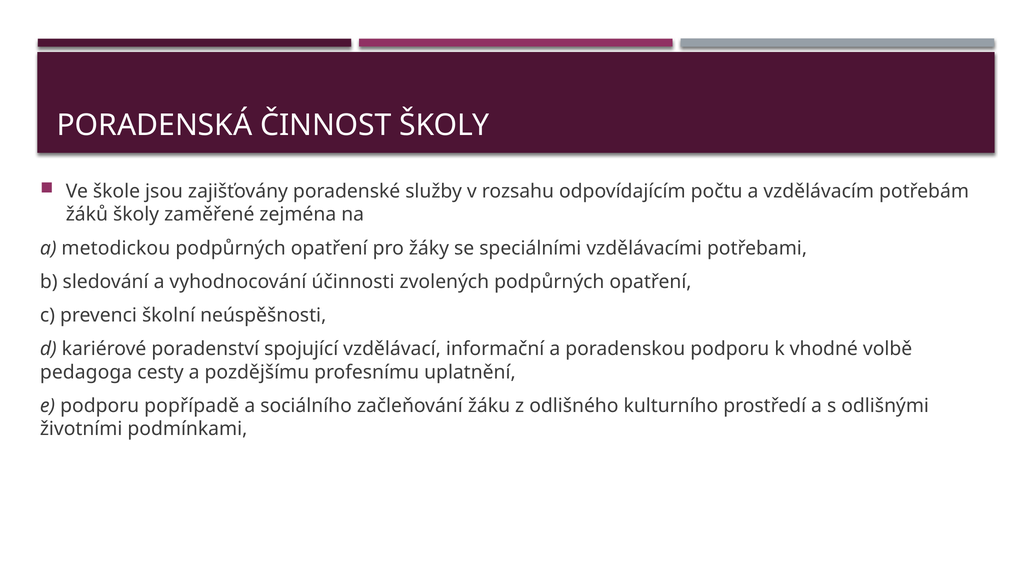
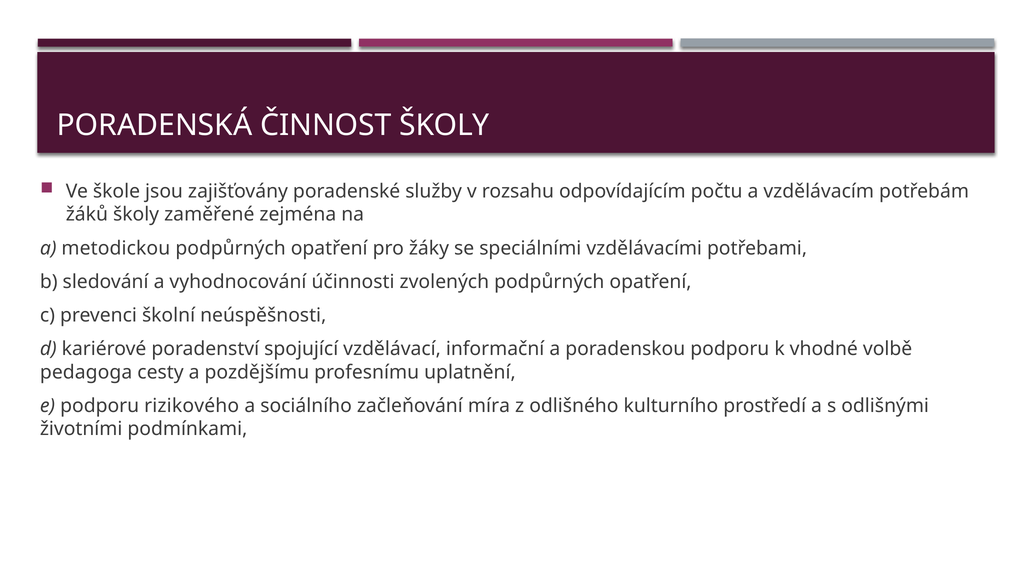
popřípadě: popřípadě -> rizikového (192, 405)
žáku: žáku -> míra (489, 405)
